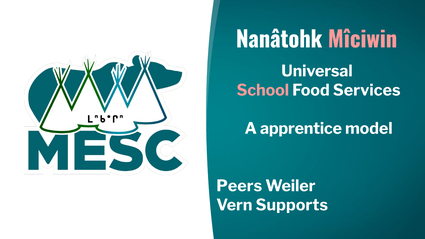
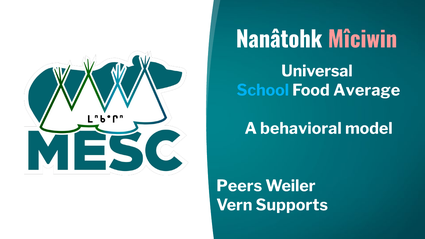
School colour: pink -> light blue (263, 90)
Services: Services -> Average (367, 90)
apprentice: apprentice -> behavioral (301, 129)
